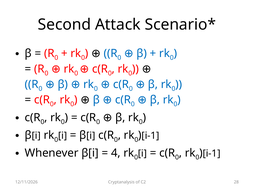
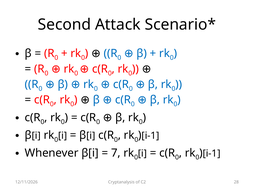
4: 4 -> 7 (116, 153)
